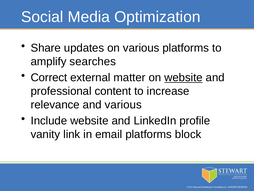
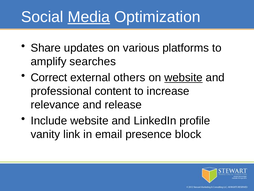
Media underline: none -> present (89, 17)
matter: matter -> others (129, 77)
and various: various -> release (123, 105)
email platforms: platforms -> presence (149, 134)
